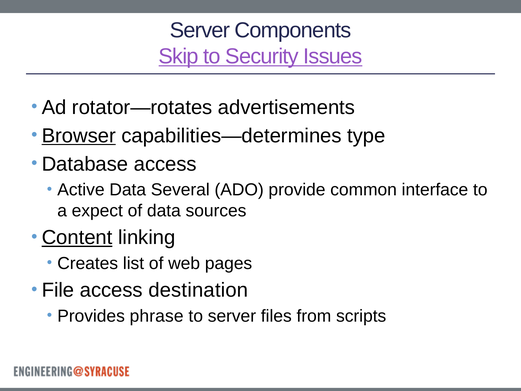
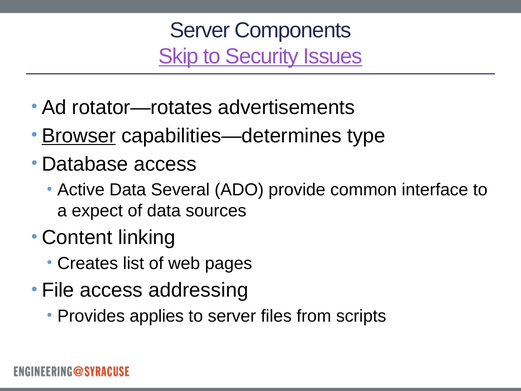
Content underline: present -> none (77, 237)
destination: destination -> addressing (198, 290)
phrase: phrase -> applies (157, 316)
